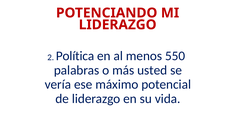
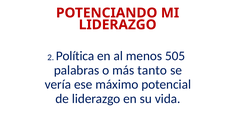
550: 550 -> 505 (175, 56)
usted: usted -> tanto (152, 70)
